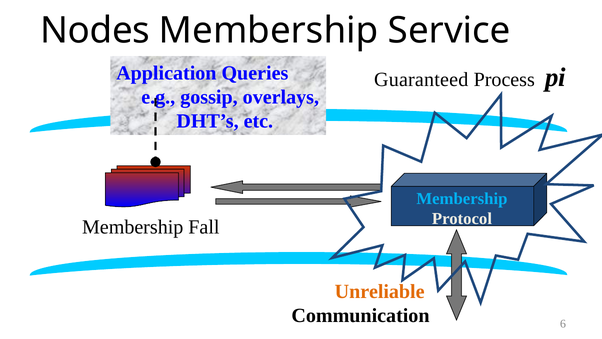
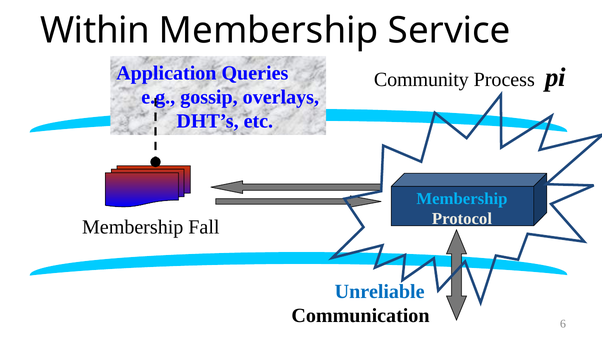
Nodes: Nodes -> Within (95, 31)
Guaranteed: Guaranteed -> Community (421, 80)
Unreliable colour: orange -> blue (380, 291)
